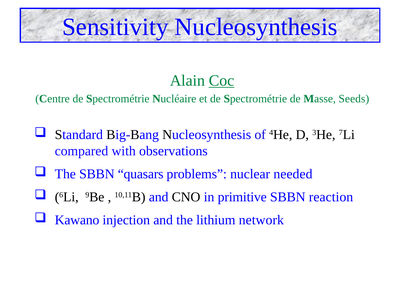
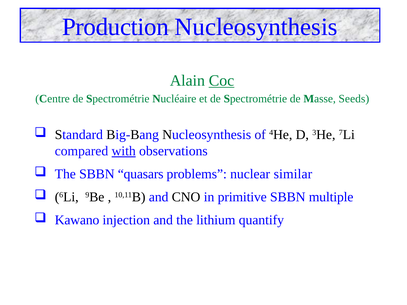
Sensitivity: Sensitivity -> Production (115, 27)
with underline: none -> present (124, 151)
needed: needed -> similar (293, 174)
reaction: reaction -> multiple (331, 197)
network: network -> quantify (261, 220)
